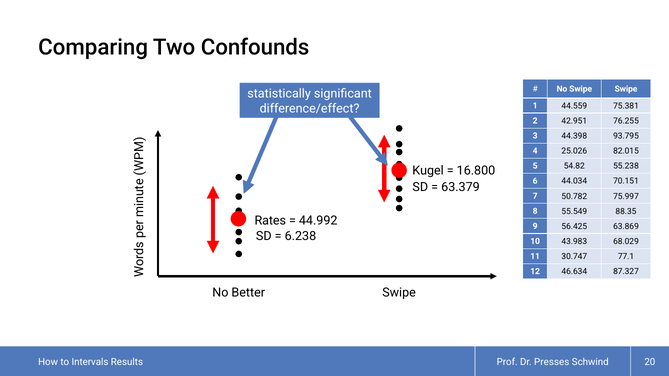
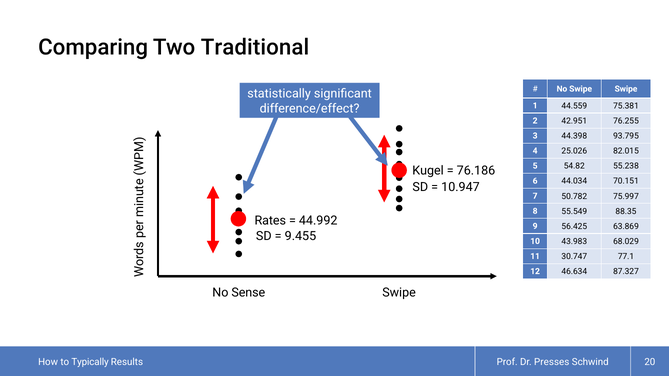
Confounds: Confounds -> Traditional (255, 48)
16.800: 16.800 -> 76.186 (476, 171)
63.379: 63.379 -> 10.947 (461, 187)
6.238: 6.238 -> 9.455 (300, 236)
Better: Better -> Sense (248, 293)
Intervals: Intervals -> Typically (90, 362)
